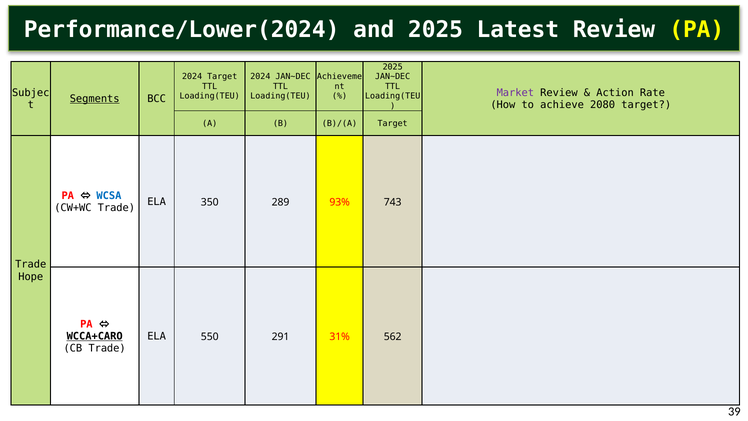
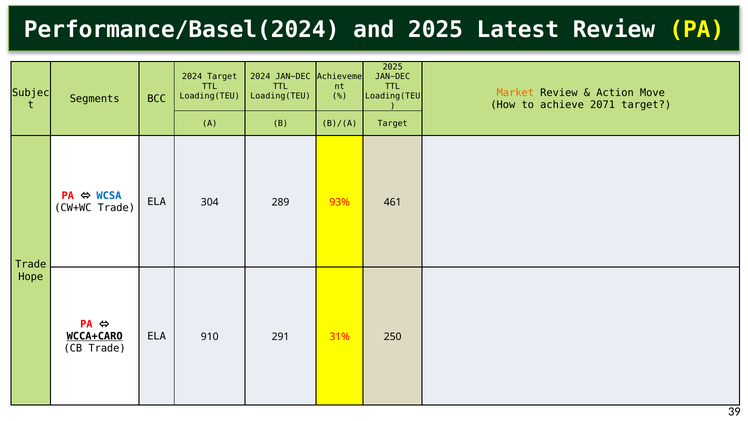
Performance/Lower(2024: Performance/Lower(2024 -> Performance/Basel(2024 (182, 30)
Market colour: purple -> orange (515, 93)
Rate: Rate -> Move (652, 93)
Segments underline: present -> none (95, 99)
2080: 2080 -> 2071 (603, 105)
350: 350 -> 304 (210, 202)
743: 743 -> 461 (393, 202)
550: 550 -> 910 (210, 337)
562: 562 -> 250 (393, 337)
